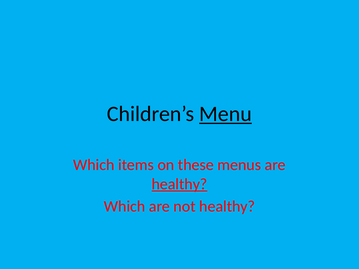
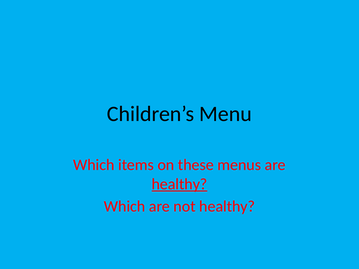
Menu underline: present -> none (225, 114)
